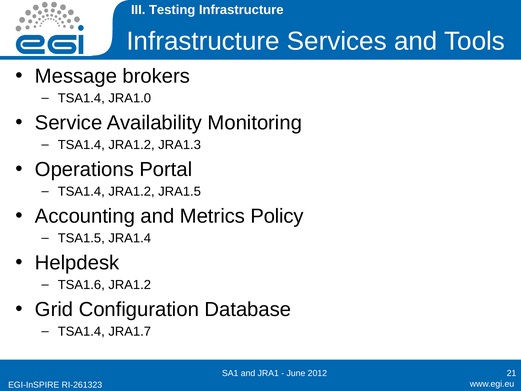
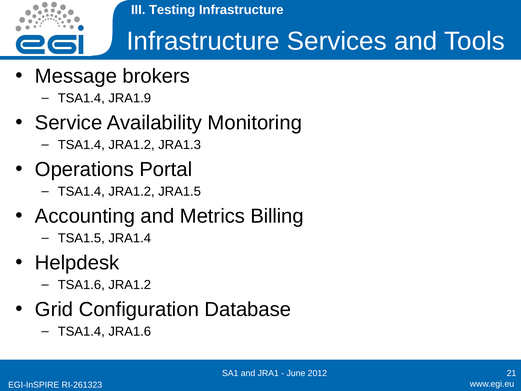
JRA1.0: JRA1.0 -> JRA1.9 (130, 98)
Policy: Policy -> Billing (277, 216)
JRA1.7: JRA1.7 -> JRA1.6 (130, 331)
